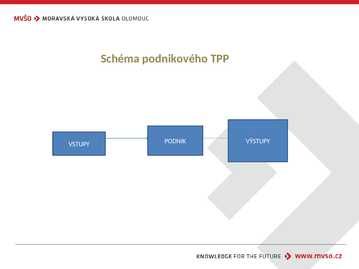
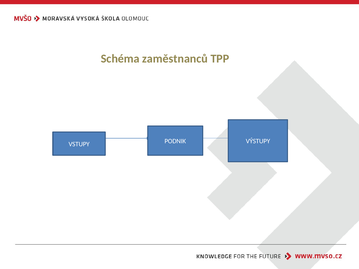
podnikového: podnikového -> zaměstnanců (175, 59)
